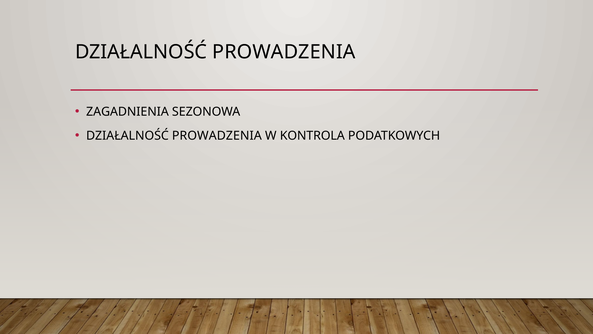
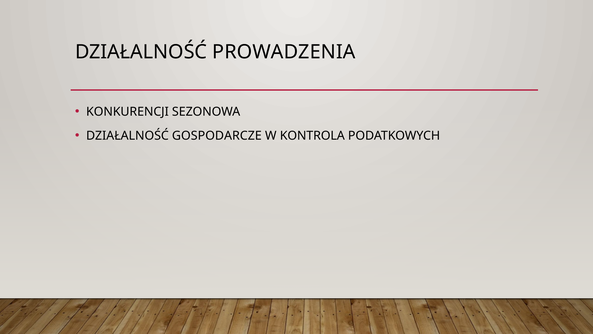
ZAGADNIENIA: ZAGADNIENIA -> KONKURENCJI (127, 112)
PROWADZENIA: PROWADZENIA -> GOSPODARCZE (217, 135)
